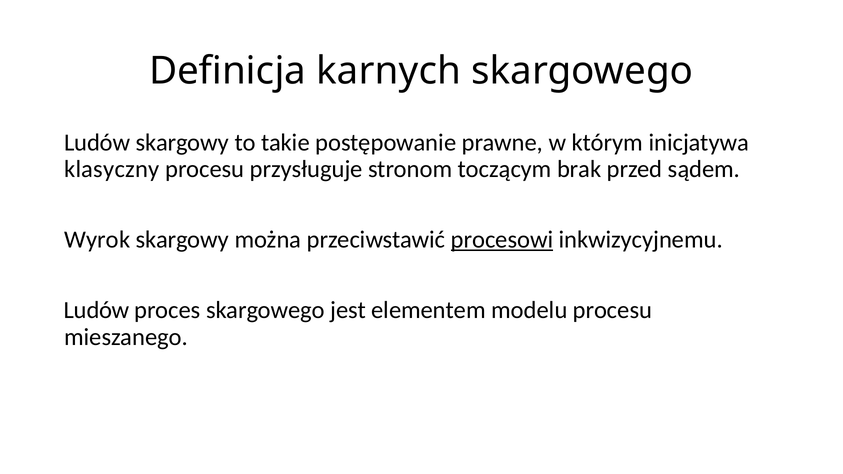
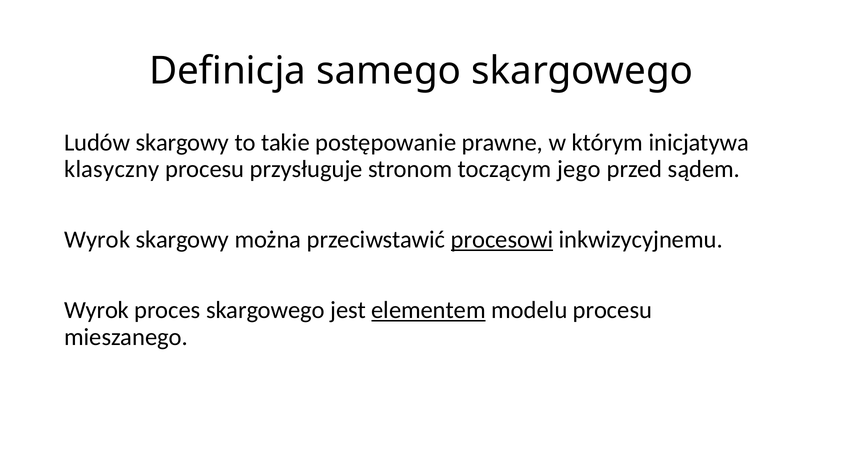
karnych: karnych -> samego (389, 71)
brak: brak -> jego (579, 169)
Ludów: Ludów -> Wyrok (97, 310)
elementem underline: none -> present (429, 310)
